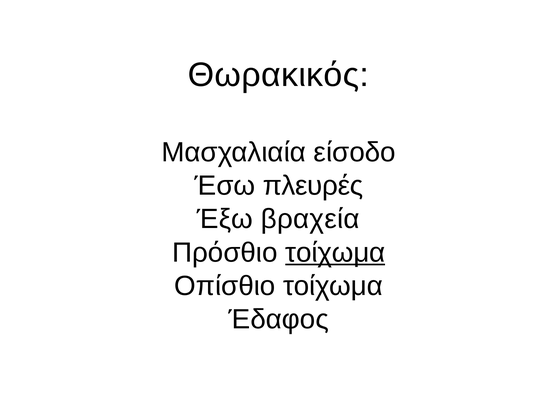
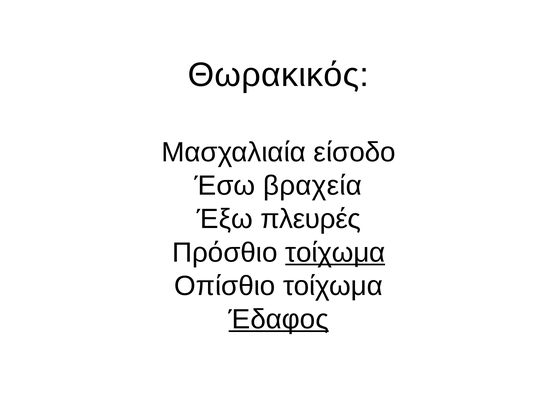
πλευρές: πλευρές -> βραχεία (313, 186)
βραχεία: βραχεία -> πλευρές (311, 219)
Έδαφος underline: none -> present (279, 319)
